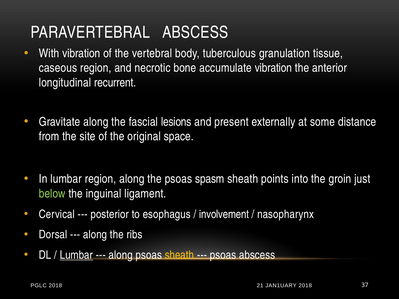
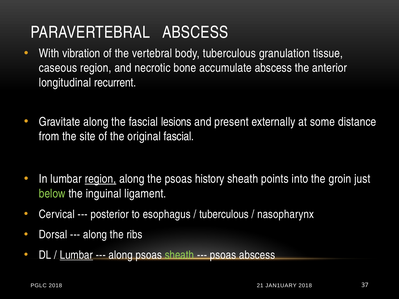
accumulate vibration: vibration -> abscess (273, 68)
original space: space -> fascial (179, 137)
region underline: none -> present (100, 179)
spasm: spasm -> history (210, 179)
involvement: involvement -> tuberculous (224, 214)
sheath colour: yellow -> light green (179, 255)
